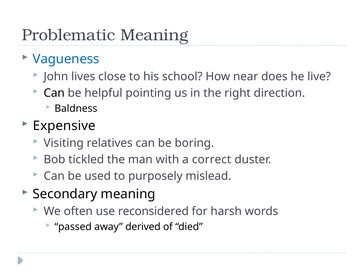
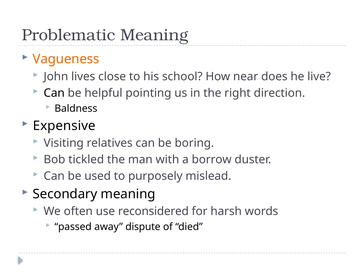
Vagueness colour: blue -> orange (66, 59)
correct: correct -> borrow (212, 160)
derived: derived -> dispute (143, 227)
